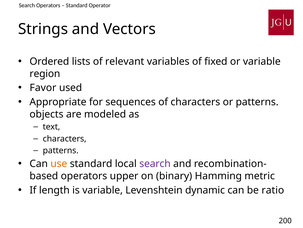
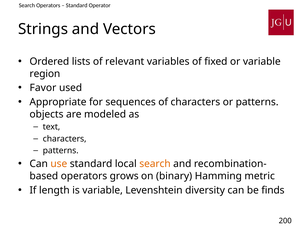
search colour: purple -> orange (155, 163)
upper: upper -> grows (124, 175)
dynamic: dynamic -> diversity (205, 190)
ratio: ratio -> finds (273, 190)
